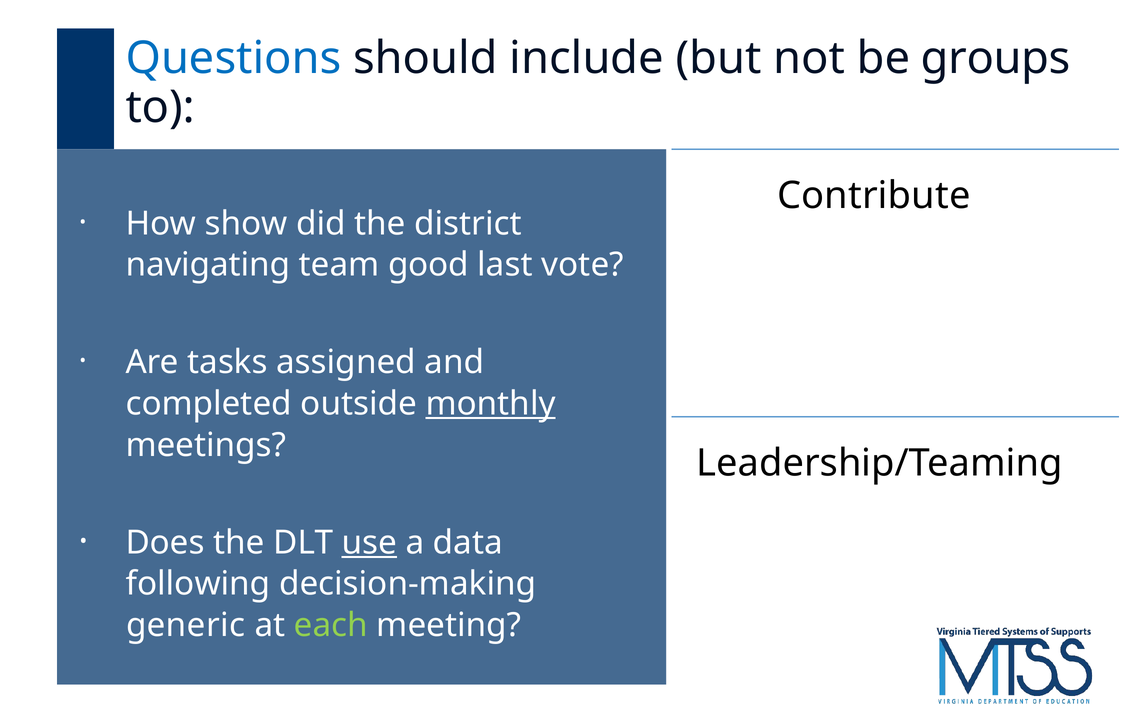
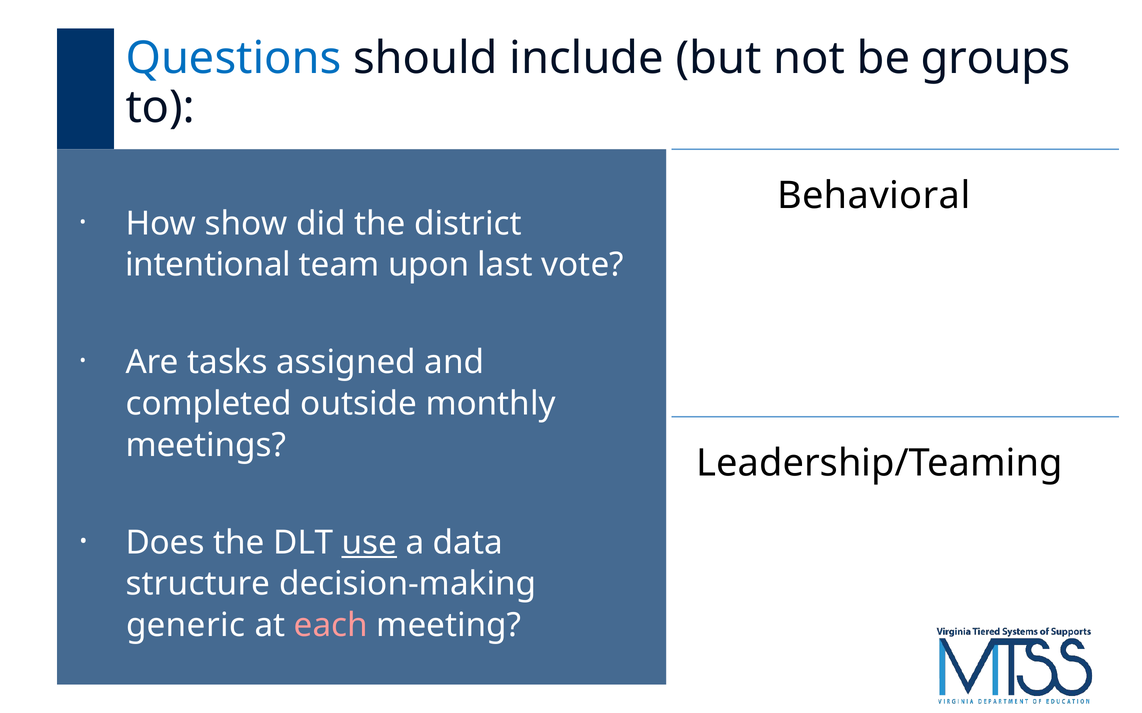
Contribute: Contribute -> Behavioral (874, 196)
navigating: navigating -> intentional (208, 265)
good: good -> upon (429, 265)
monthly underline: present -> none (491, 404)
following: following -> structure (198, 584)
each colour: light green -> pink (331, 626)
